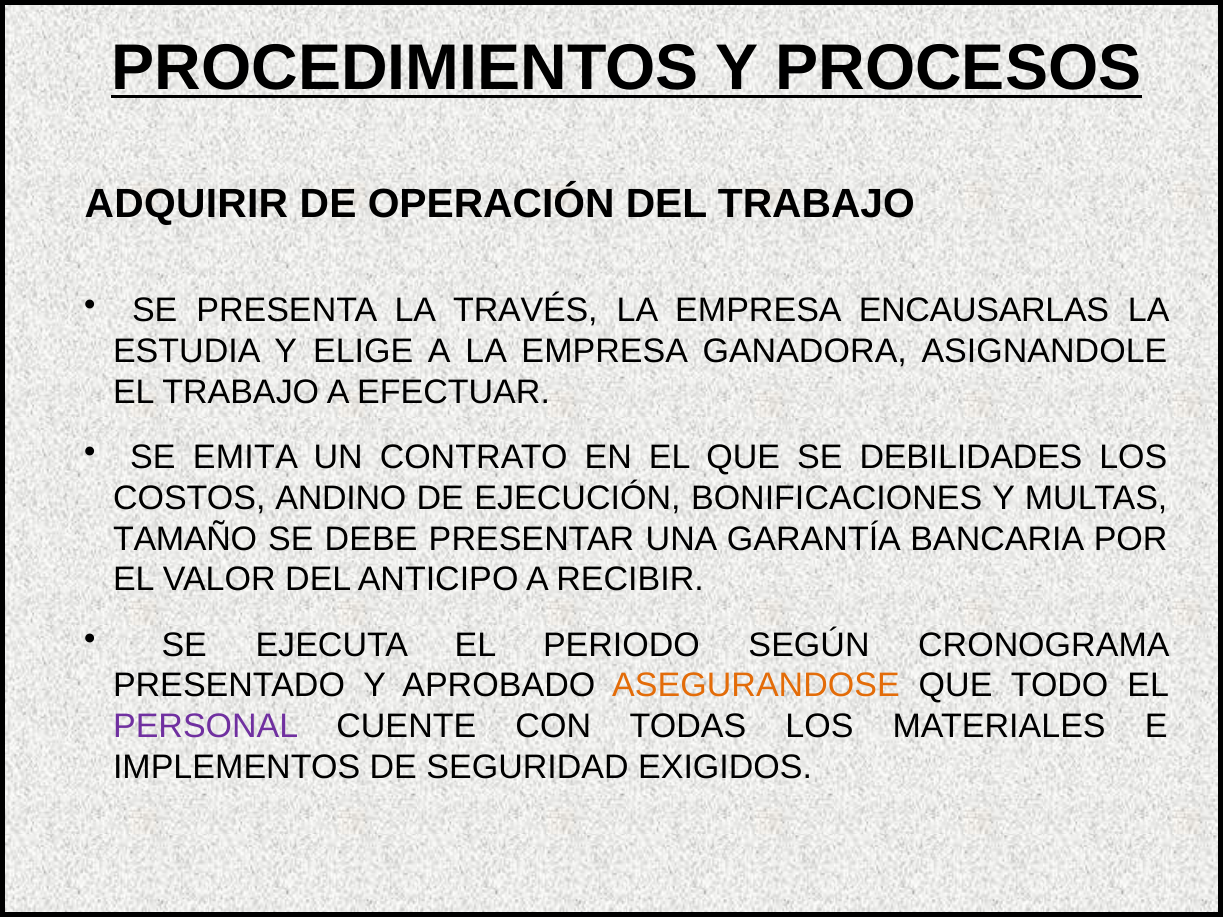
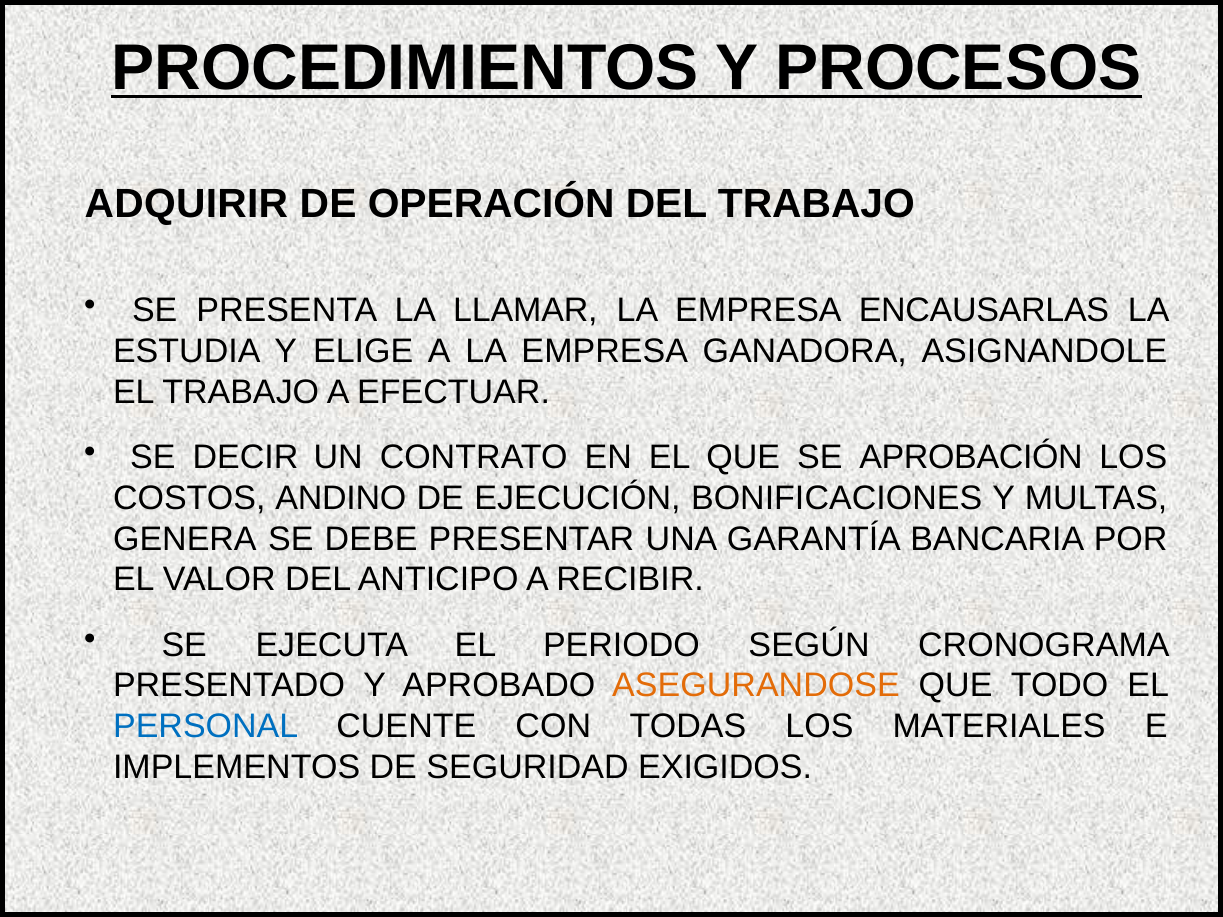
TRAVÉS: TRAVÉS -> LLAMAR (525, 311)
EMITA: EMITA -> DECIR (246, 458)
DEBILIDADES: DEBILIDADES -> APROBACIÓN (971, 458)
TAMAÑO: TAMAÑO -> GENERA (185, 539)
PERSONAL colour: purple -> blue (206, 727)
